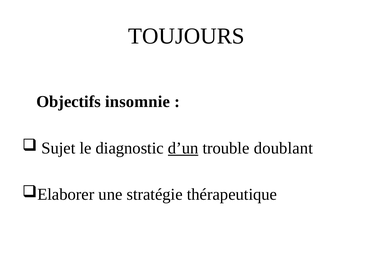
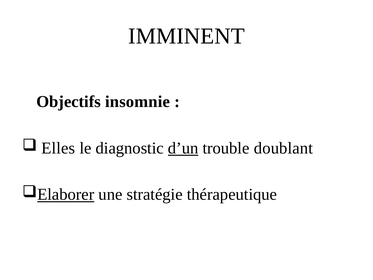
TOUJOURS: TOUJOURS -> IMMINENT (186, 36)
Sujet: Sujet -> Elles (58, 148)
Elaborer underline: none -> present (66, 194)
